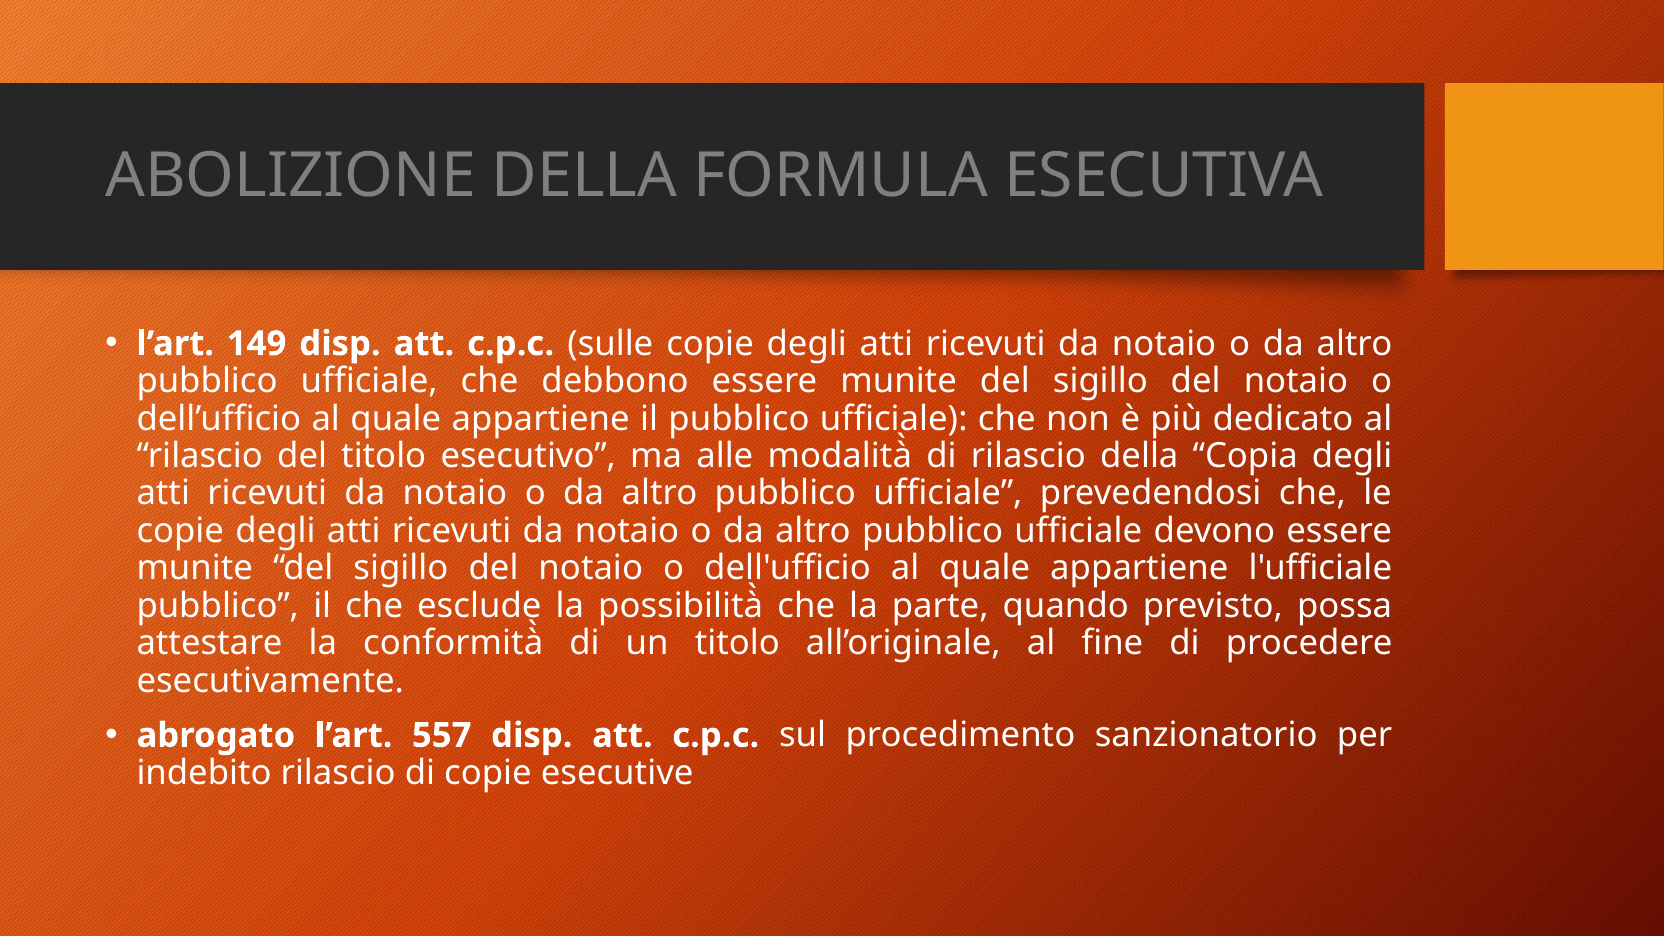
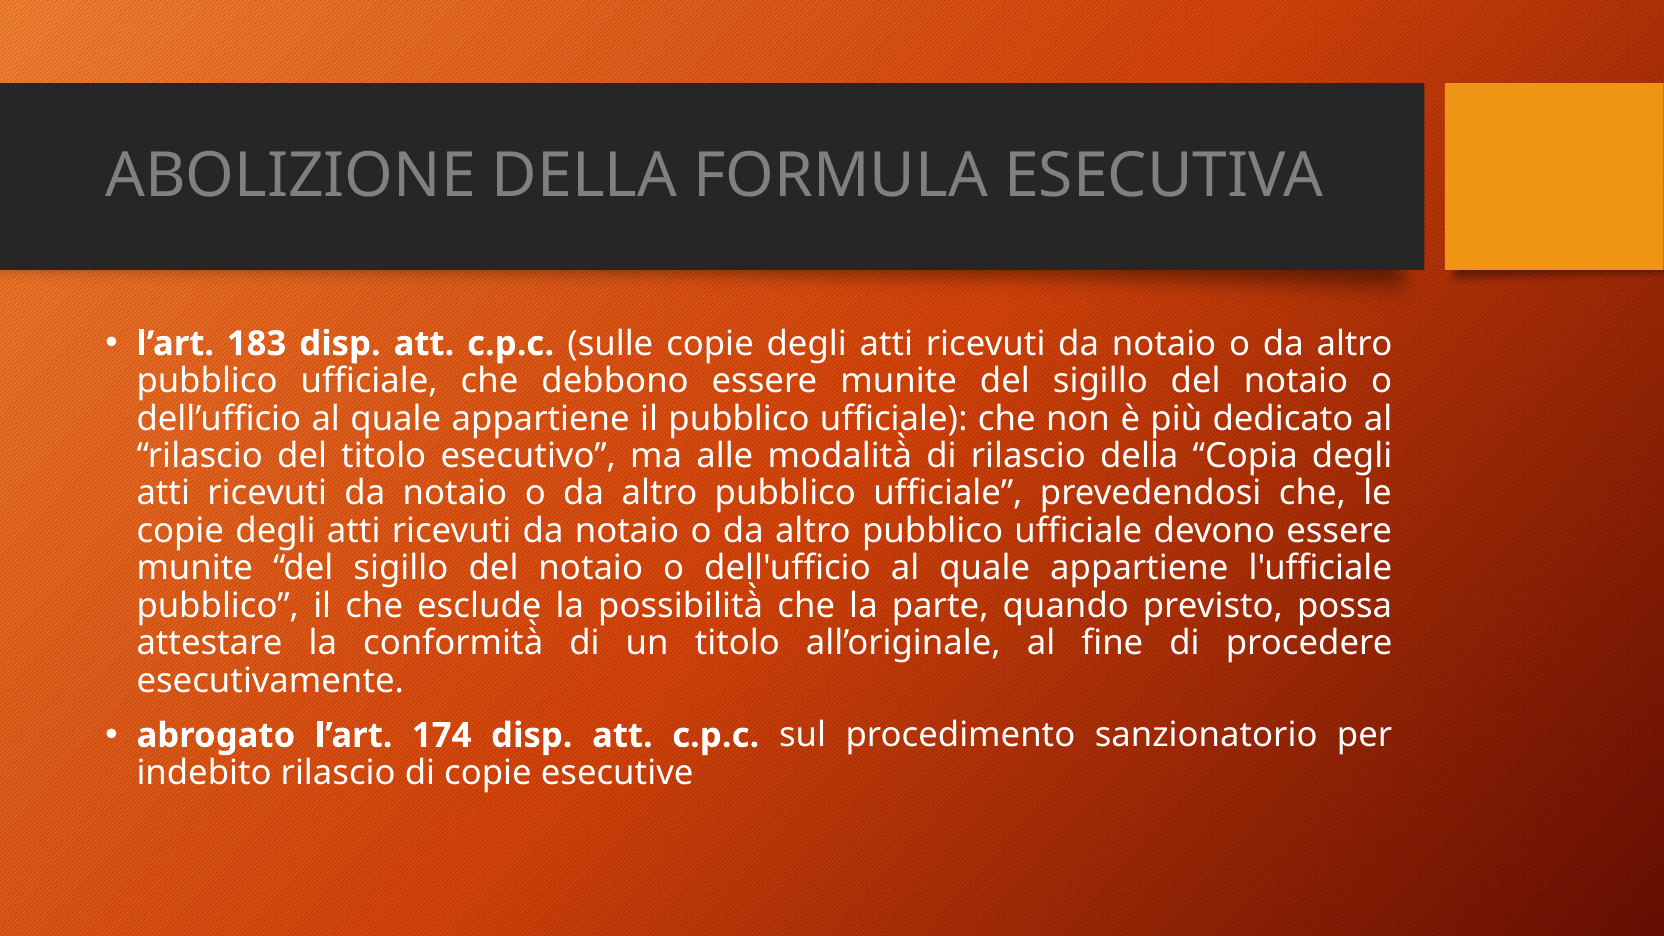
149: 149 -> 183 (257, 344)
557: 557 -> 174 (442, 735)
